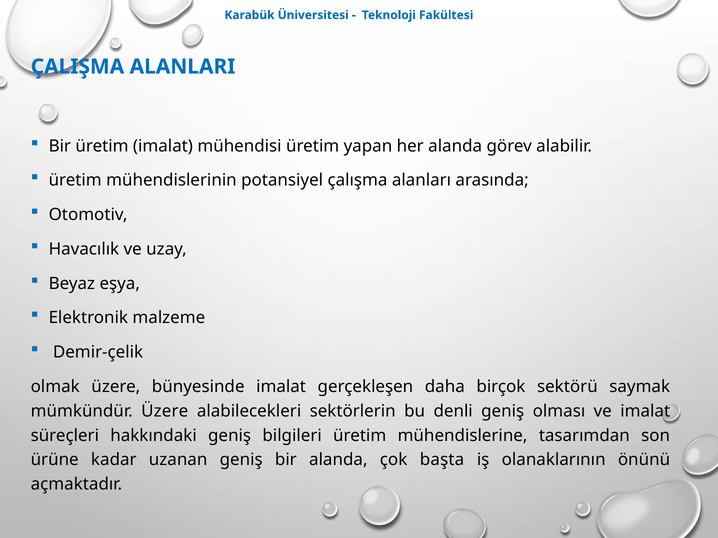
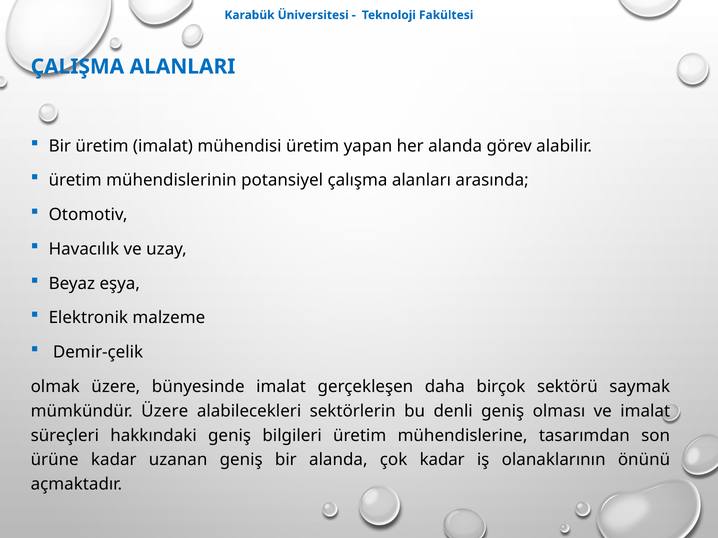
çok başta: başta -> kadar (442, 460)
